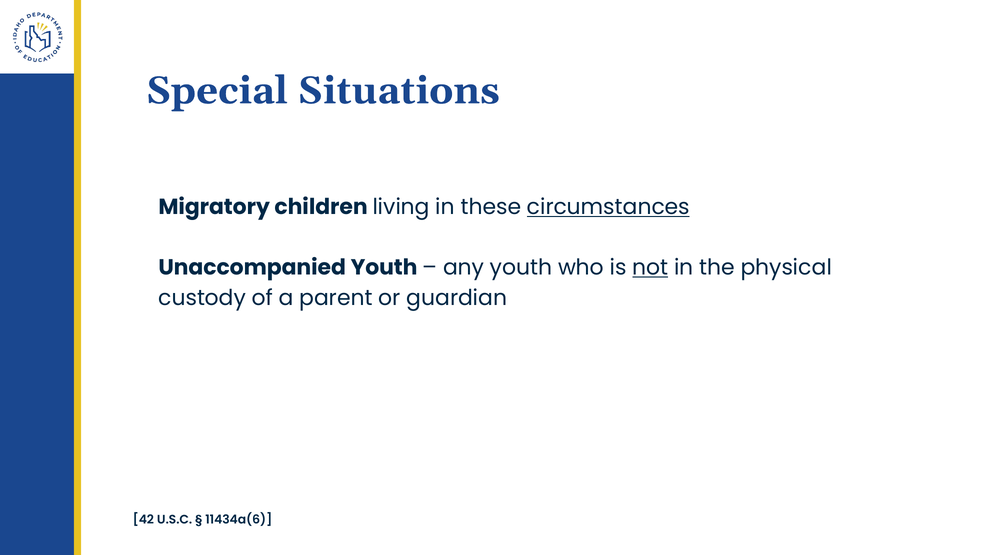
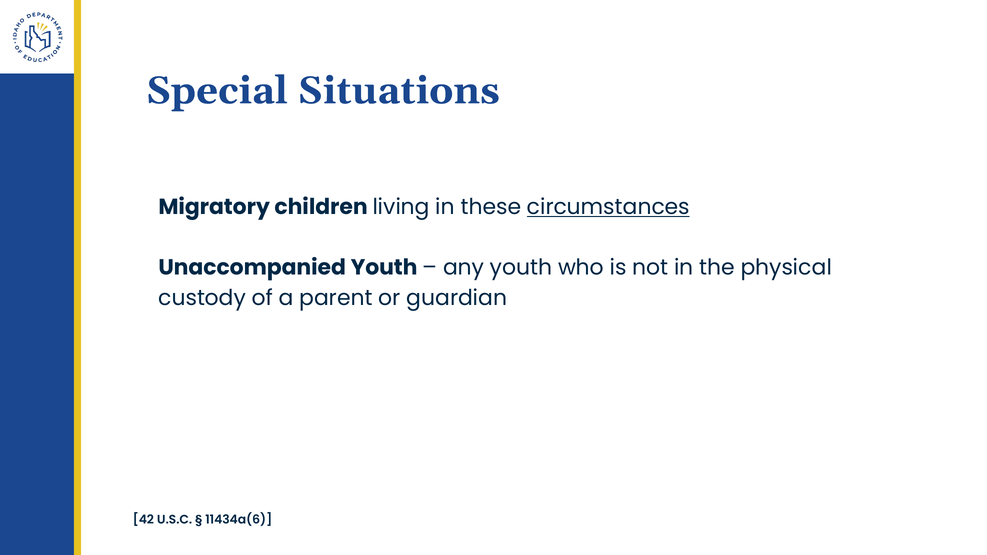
not underline: present -> none (650, 268)
